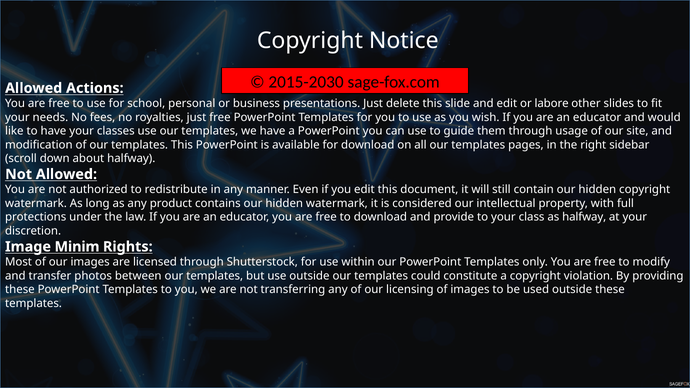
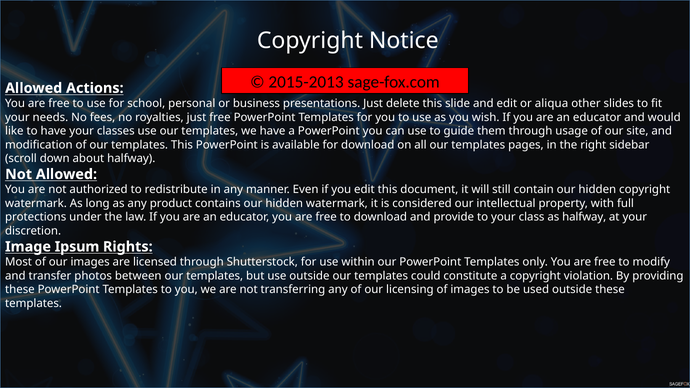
2015-2030: 2015-2030 -> 2015-2013 (306, 82)
labore: labore -> aliqua (551, 103)
Minim: Minim -> Ipsum (77, 247)
